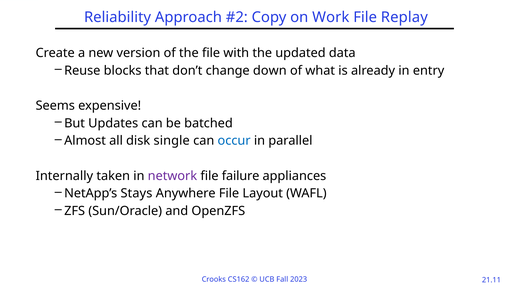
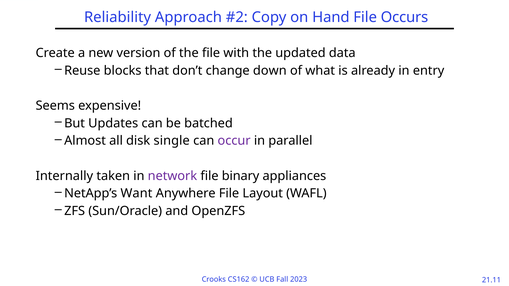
Work: Work -> Hand (331, 17)
Replay: Replay -> Occurs (404, 17)
occur colour: blue -> purple (234, 141)
failure: failure -> binary (241, 176)
Stays: Stays -> Want (136, 194)
